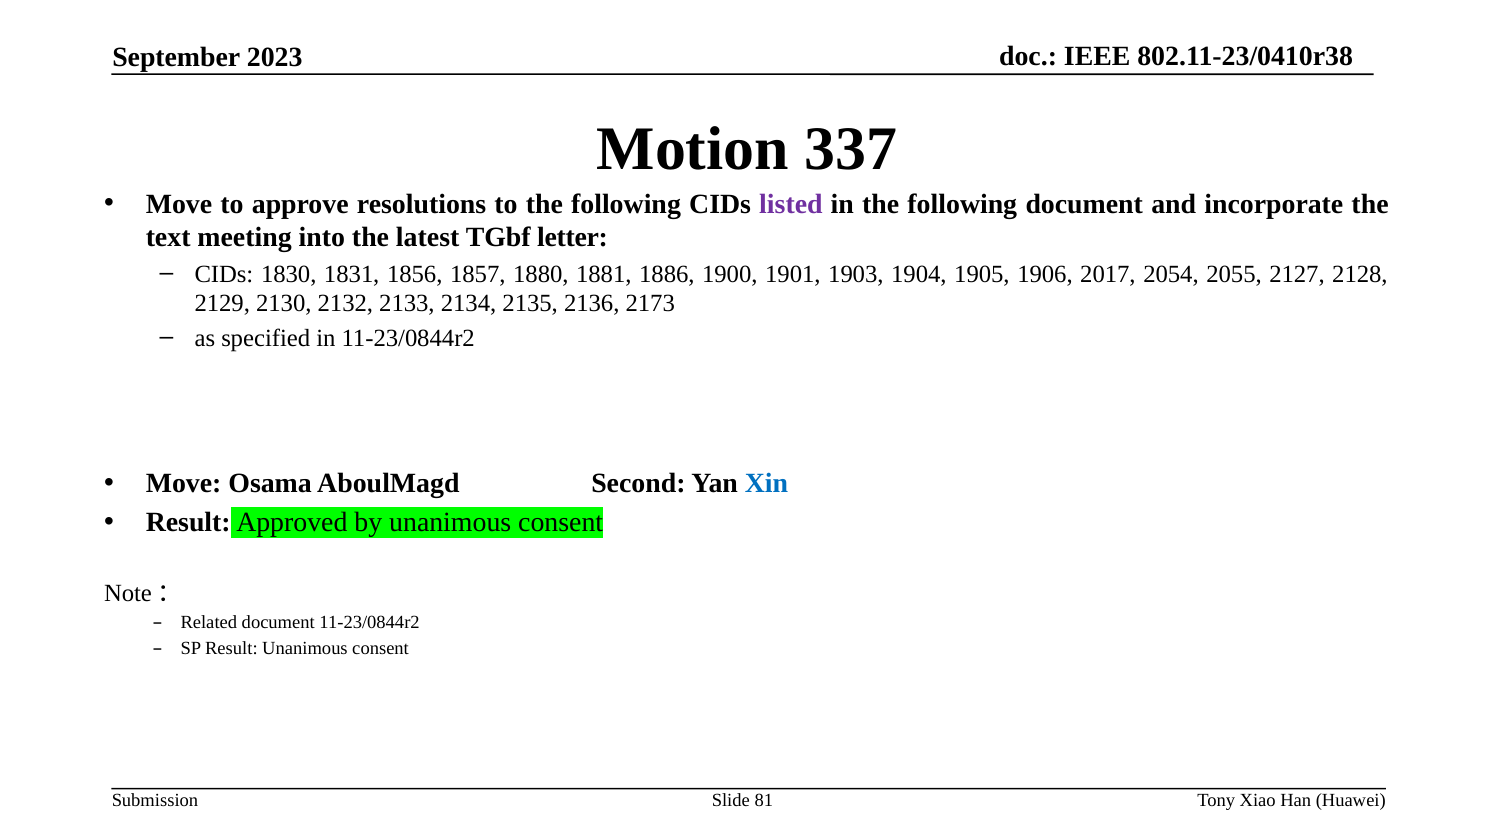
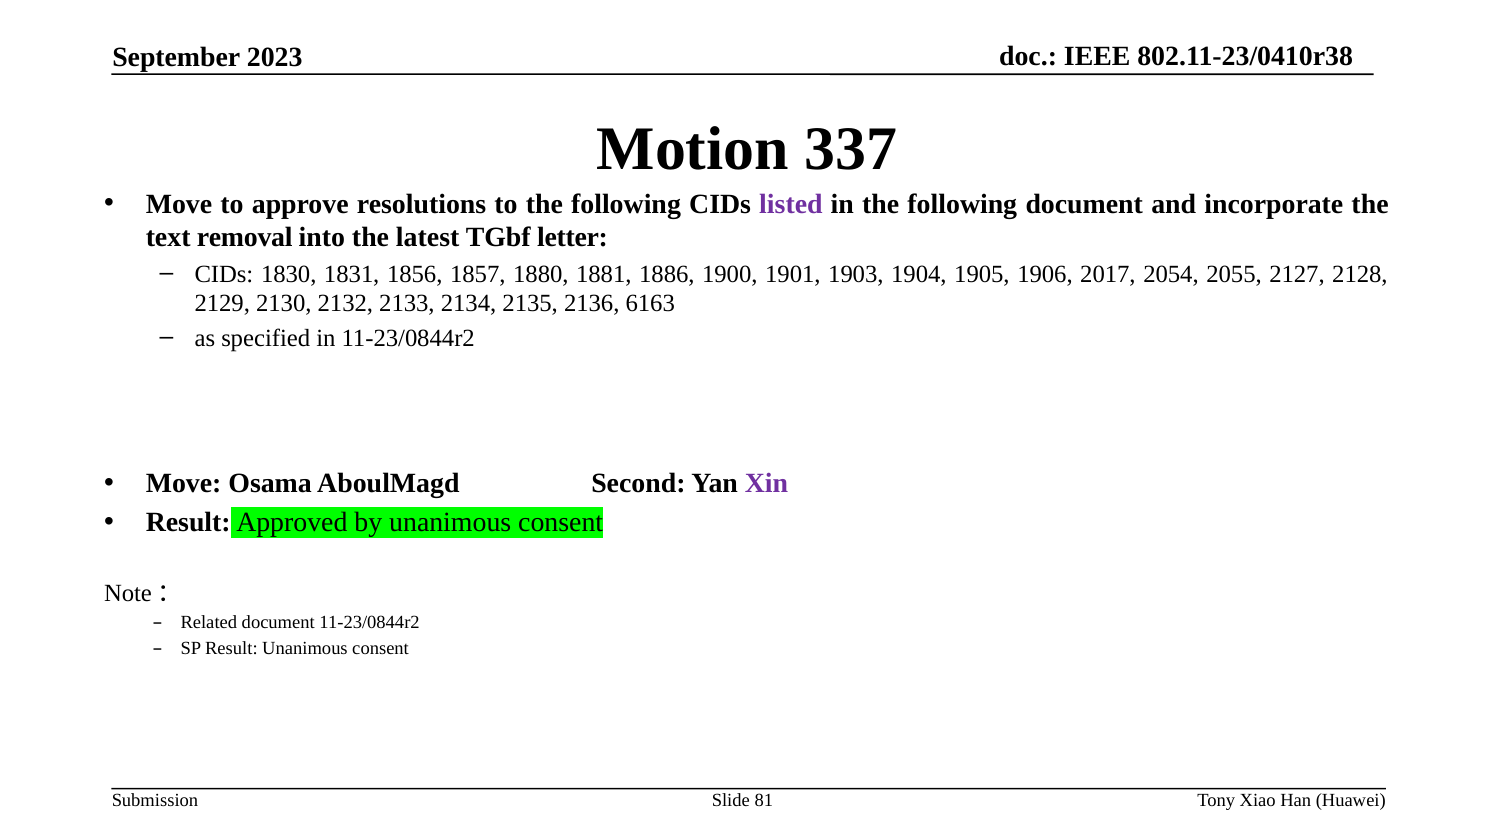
meeting: meeting -> removal (245, 238)
2173: 2173 -> 6163 (650, 304)
Xin colour: blue -> purple (766, 484)
